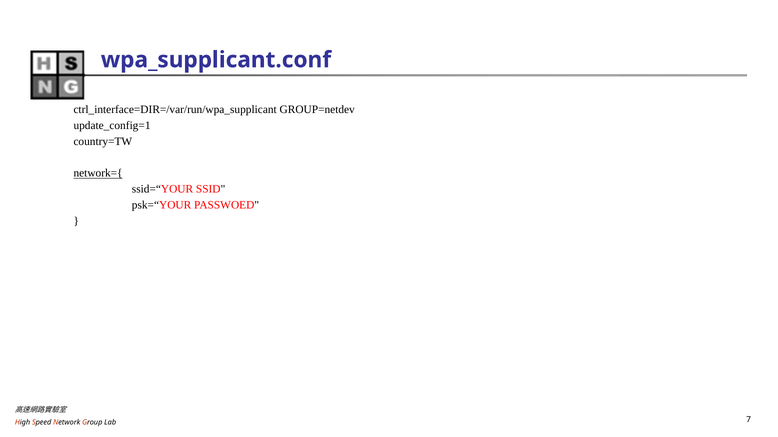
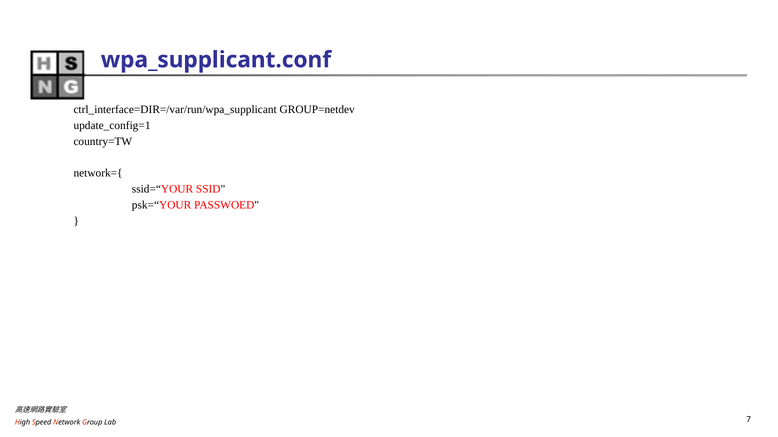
network={ underline: present -> none (98, 173)
